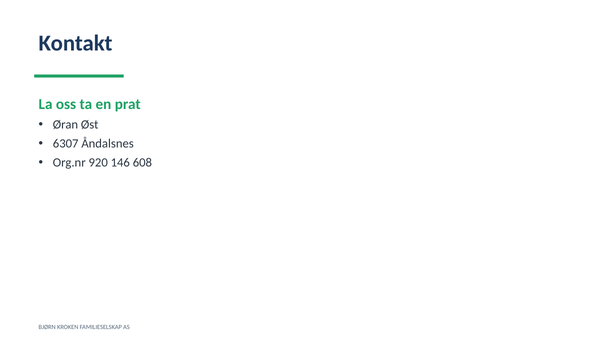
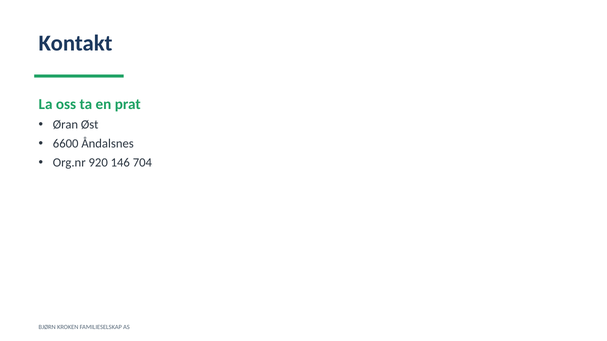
6307: 6307 -> 6600 (66, 144)
608: 608 -> 704 (142, 163)
